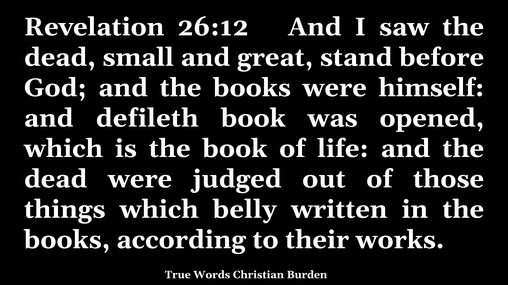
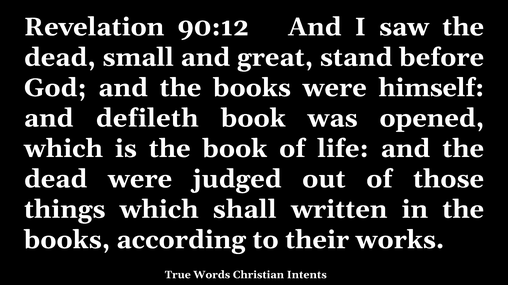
26:12: 26:12 -> 90:12 (213, 27)
belly: belly -> shall (245, 210)
Burden: Burden -> Intents (307, 275)
